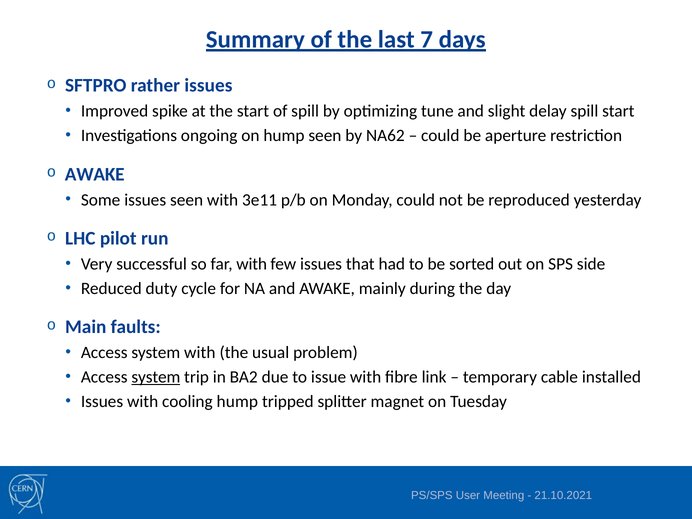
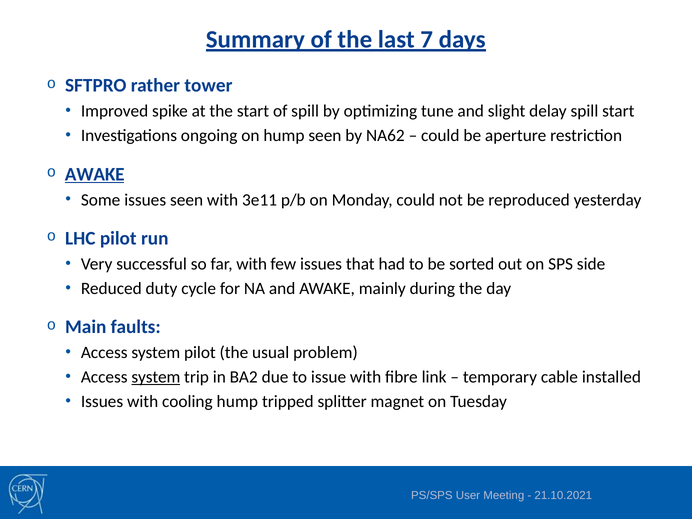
rather issues: issues -> tower (208, 86)
AWAKE underline: none -> present (95, 174)
system with: with -> pilot (200, 352)
